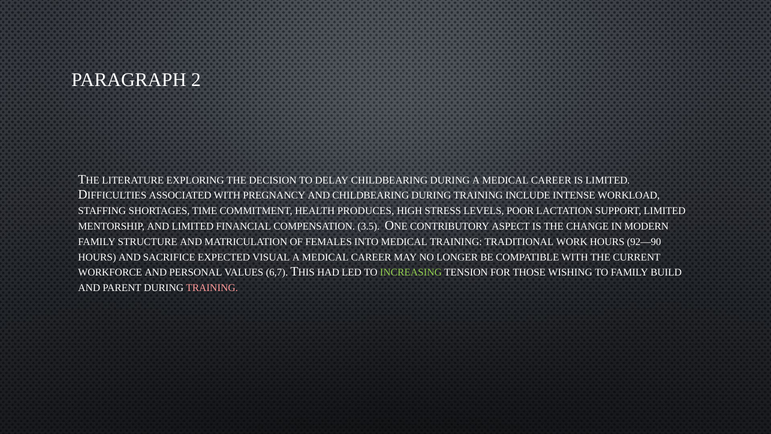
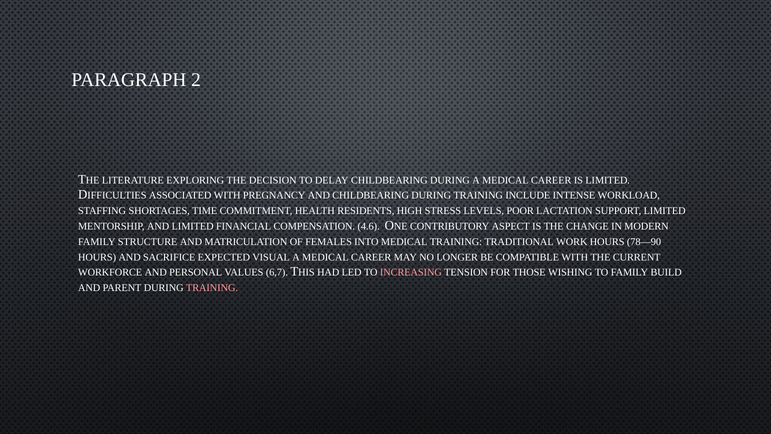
PRODUCES: PRODUCES -> RESIDENTS (366, 211)
3.5: 3.5 -> 4.6 (369, 226)
92—90: 92—90 -> 78—90 (644, 242)
INCREASING colour: light green -> pink (411, 272)
